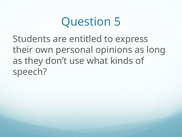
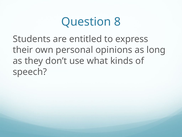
5: 5 -> 8 (117, 22)
